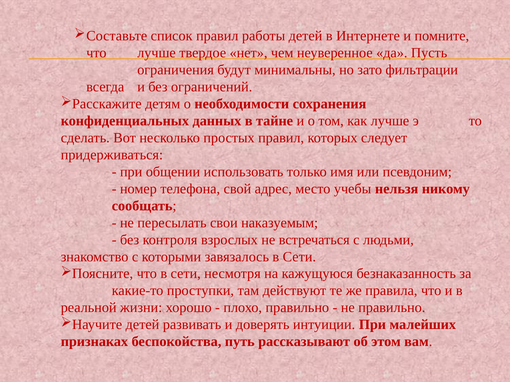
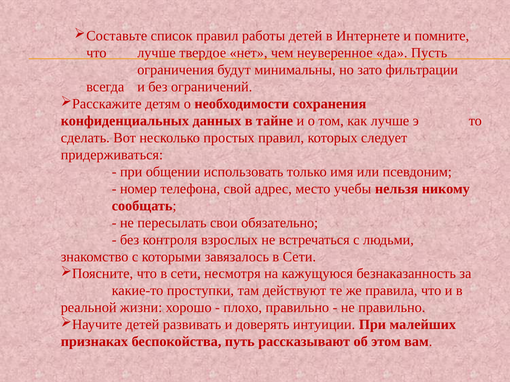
наказуемым: наказуемым -> обязательно (280, 223)
